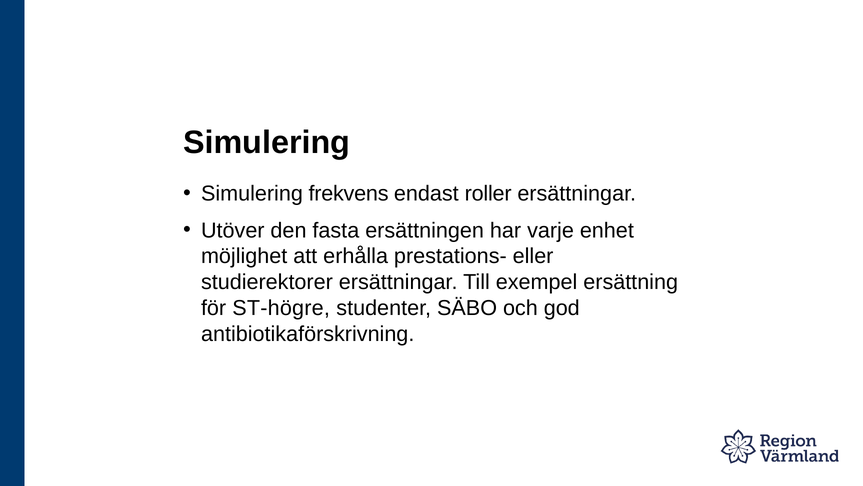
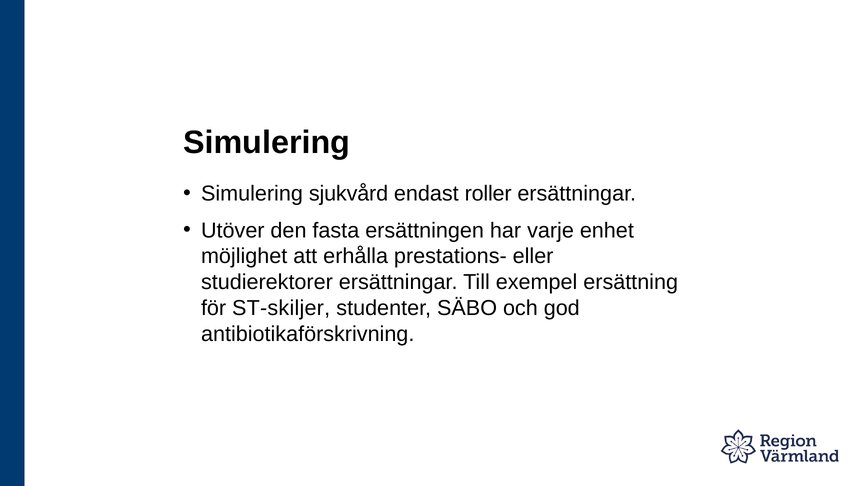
frekvens: frekvens -> sjukvård (349, 193)
ST-högre: ST-högre -> ST-skiljer (281, 308)
